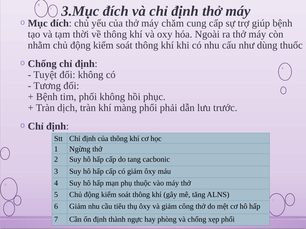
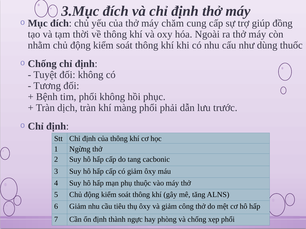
giúp bệnh: bệnh -> đồng (282, 23)
